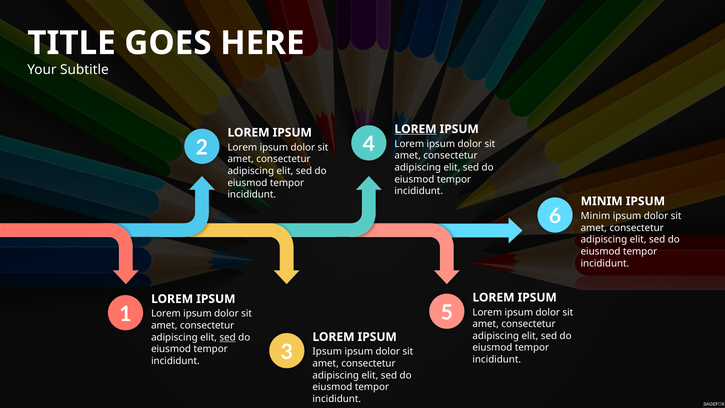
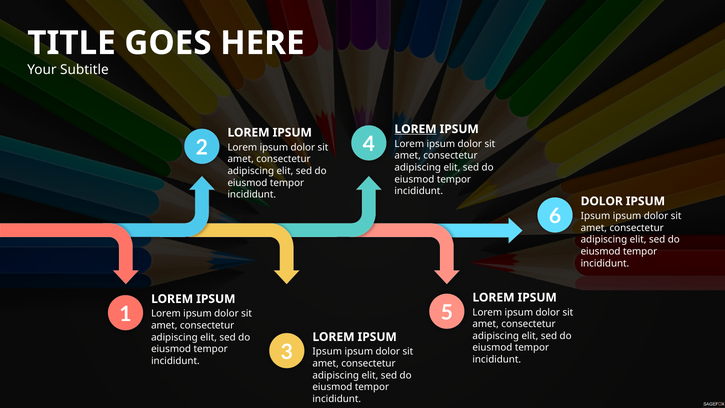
MINIM: MINIM -> DOLOR (602, 201)
Minim: Minim -> Ipsum (595, 216)
sed underline: present -> none (228, 337)
